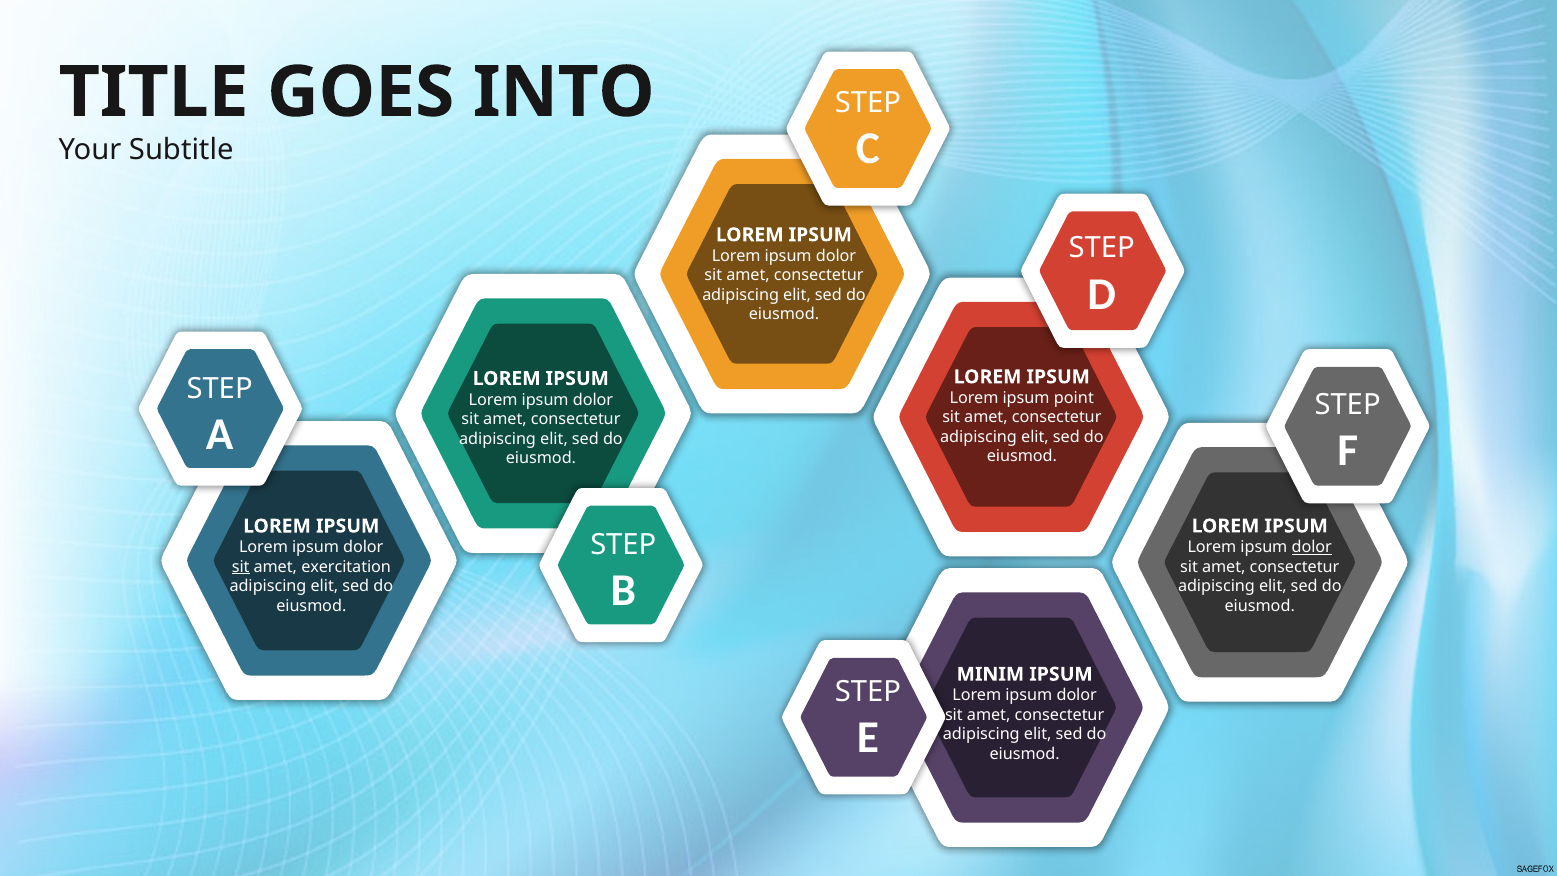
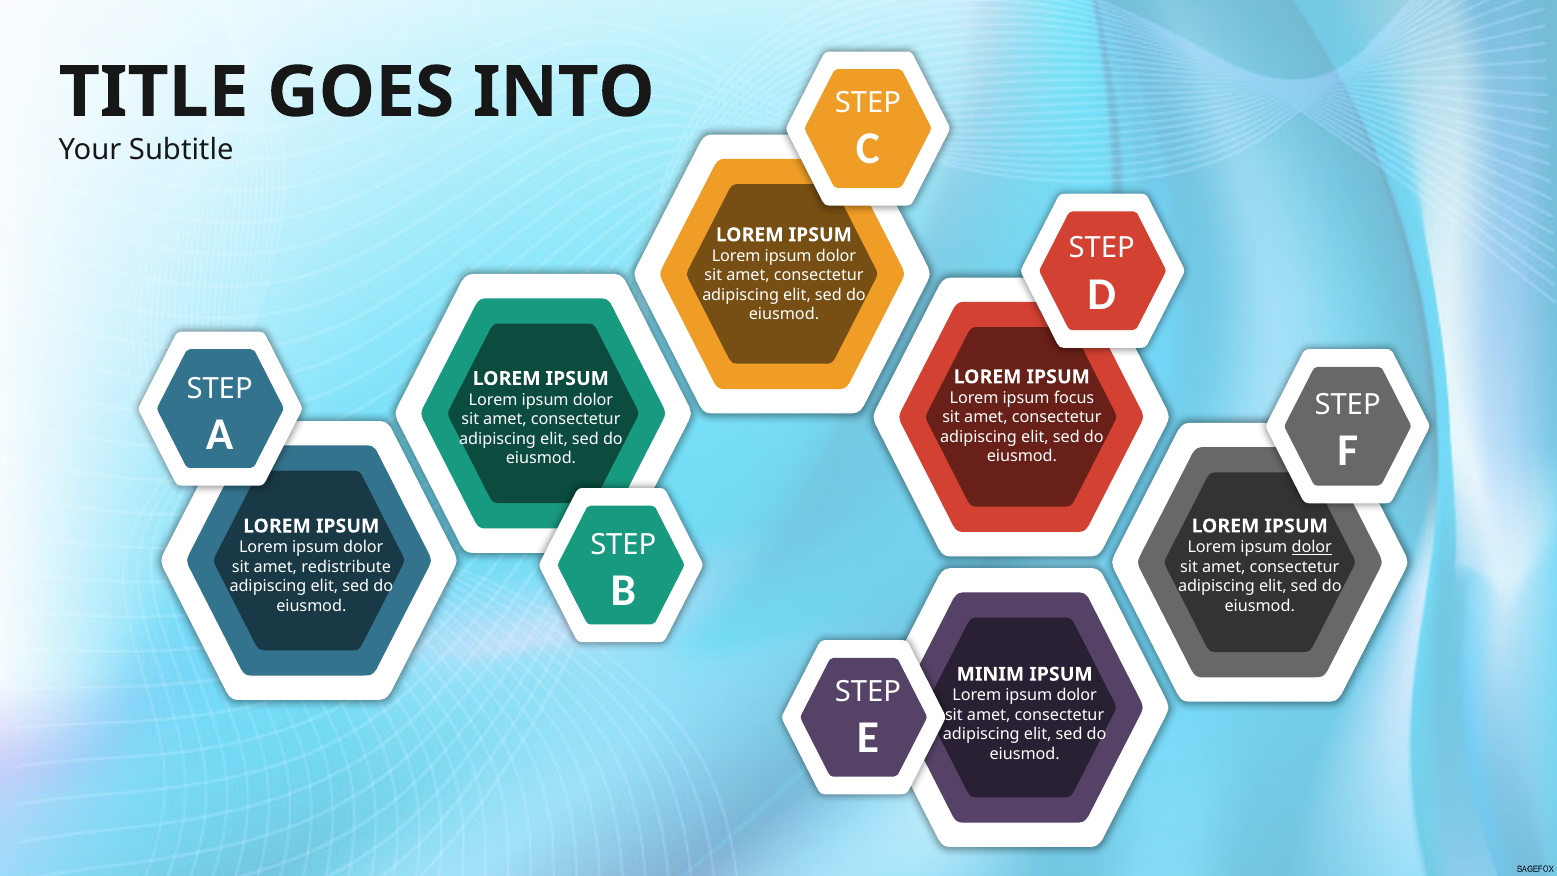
point: point -> focus (1074, 398)
sit underline: present -> none (241, 567)
exercitation: exercitation -> redistribute (346, 567)
